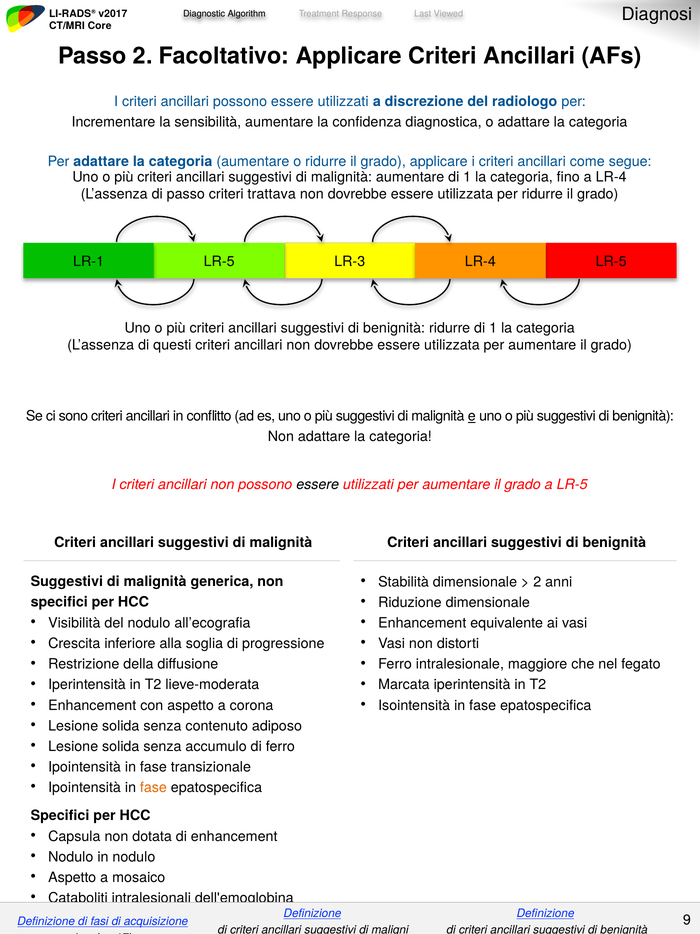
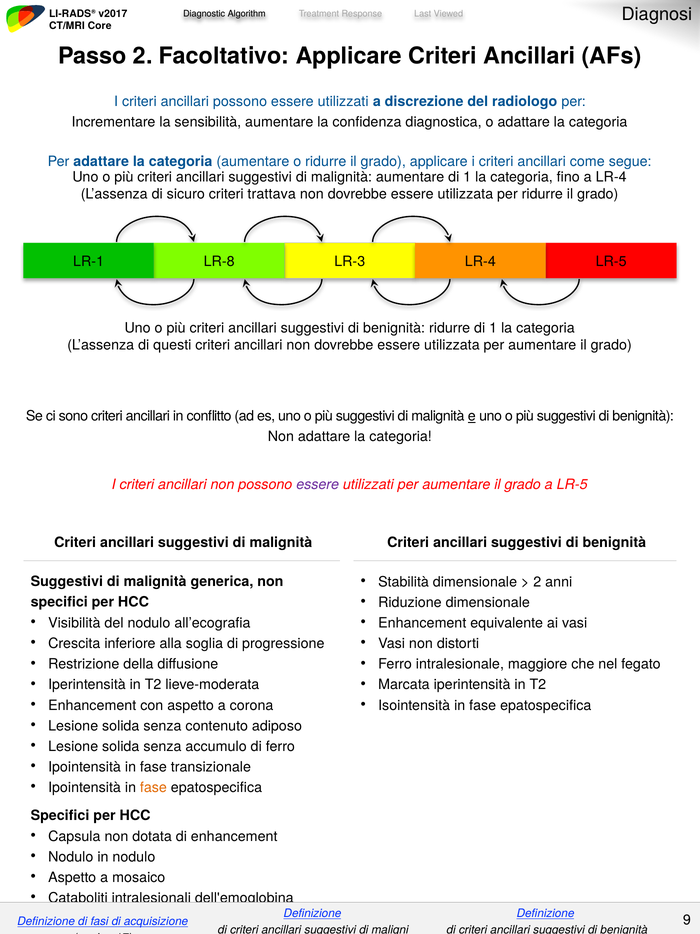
di passo: passo -> sicuro (186, 194)
LR-5: LR-5 -> LR-8 (219, 261)
essere colour: black -> purple (318, 484)
